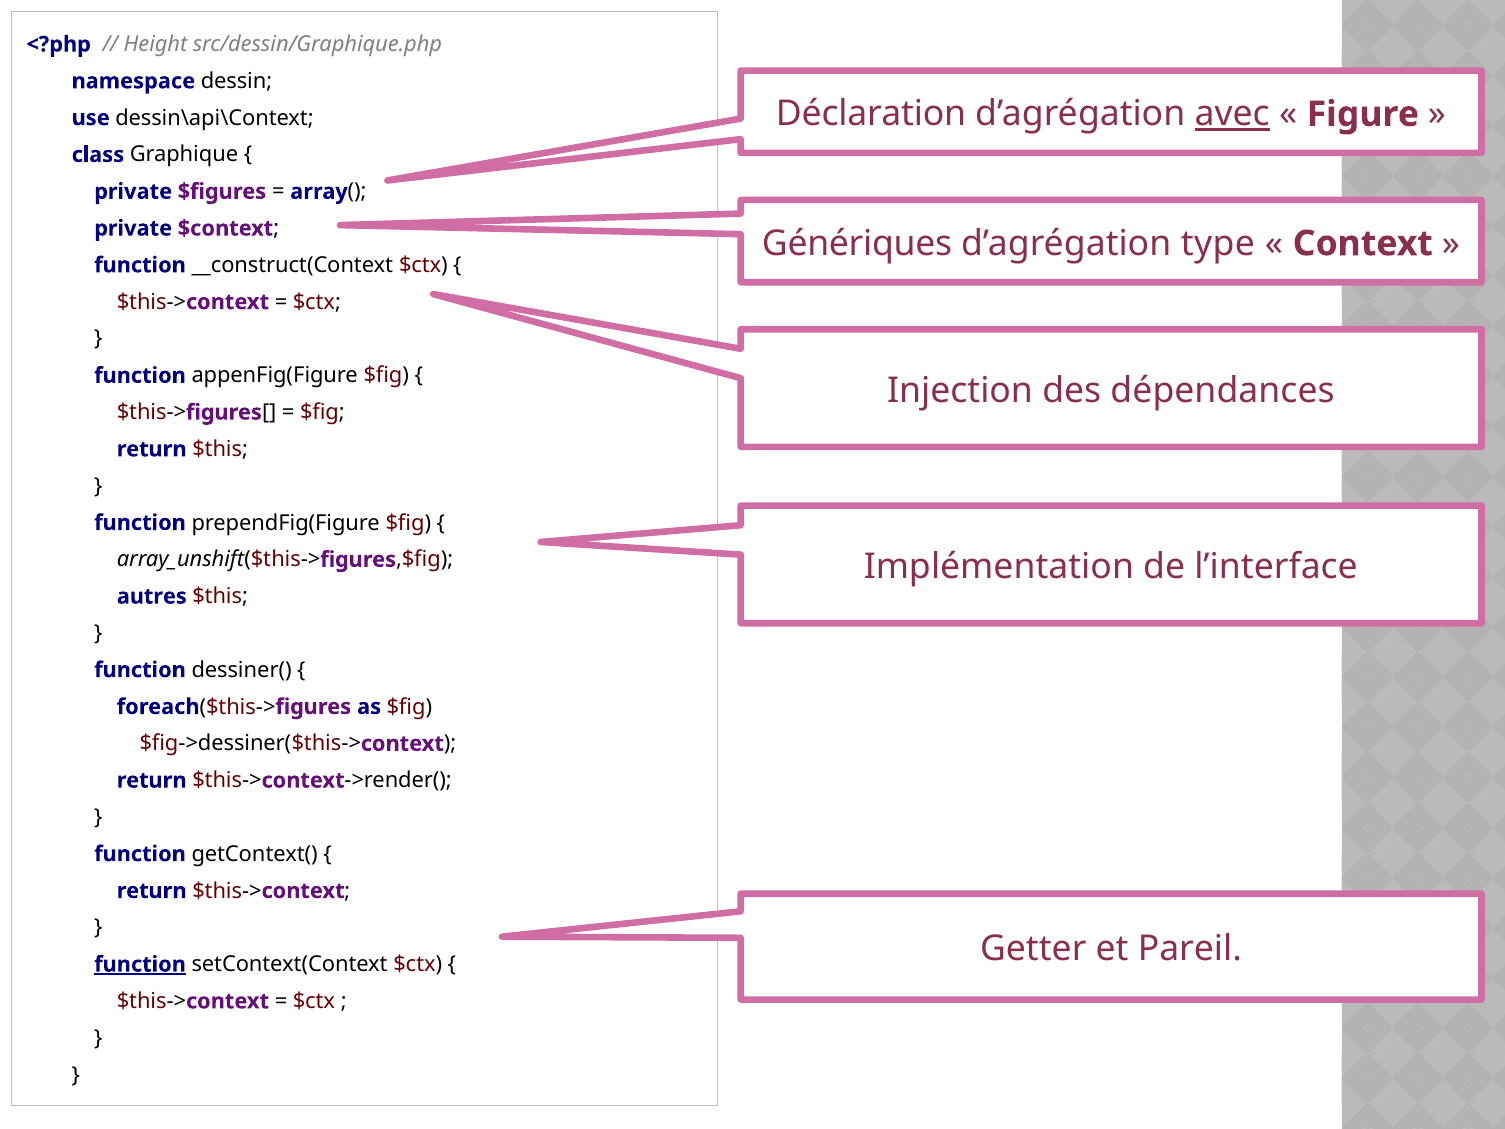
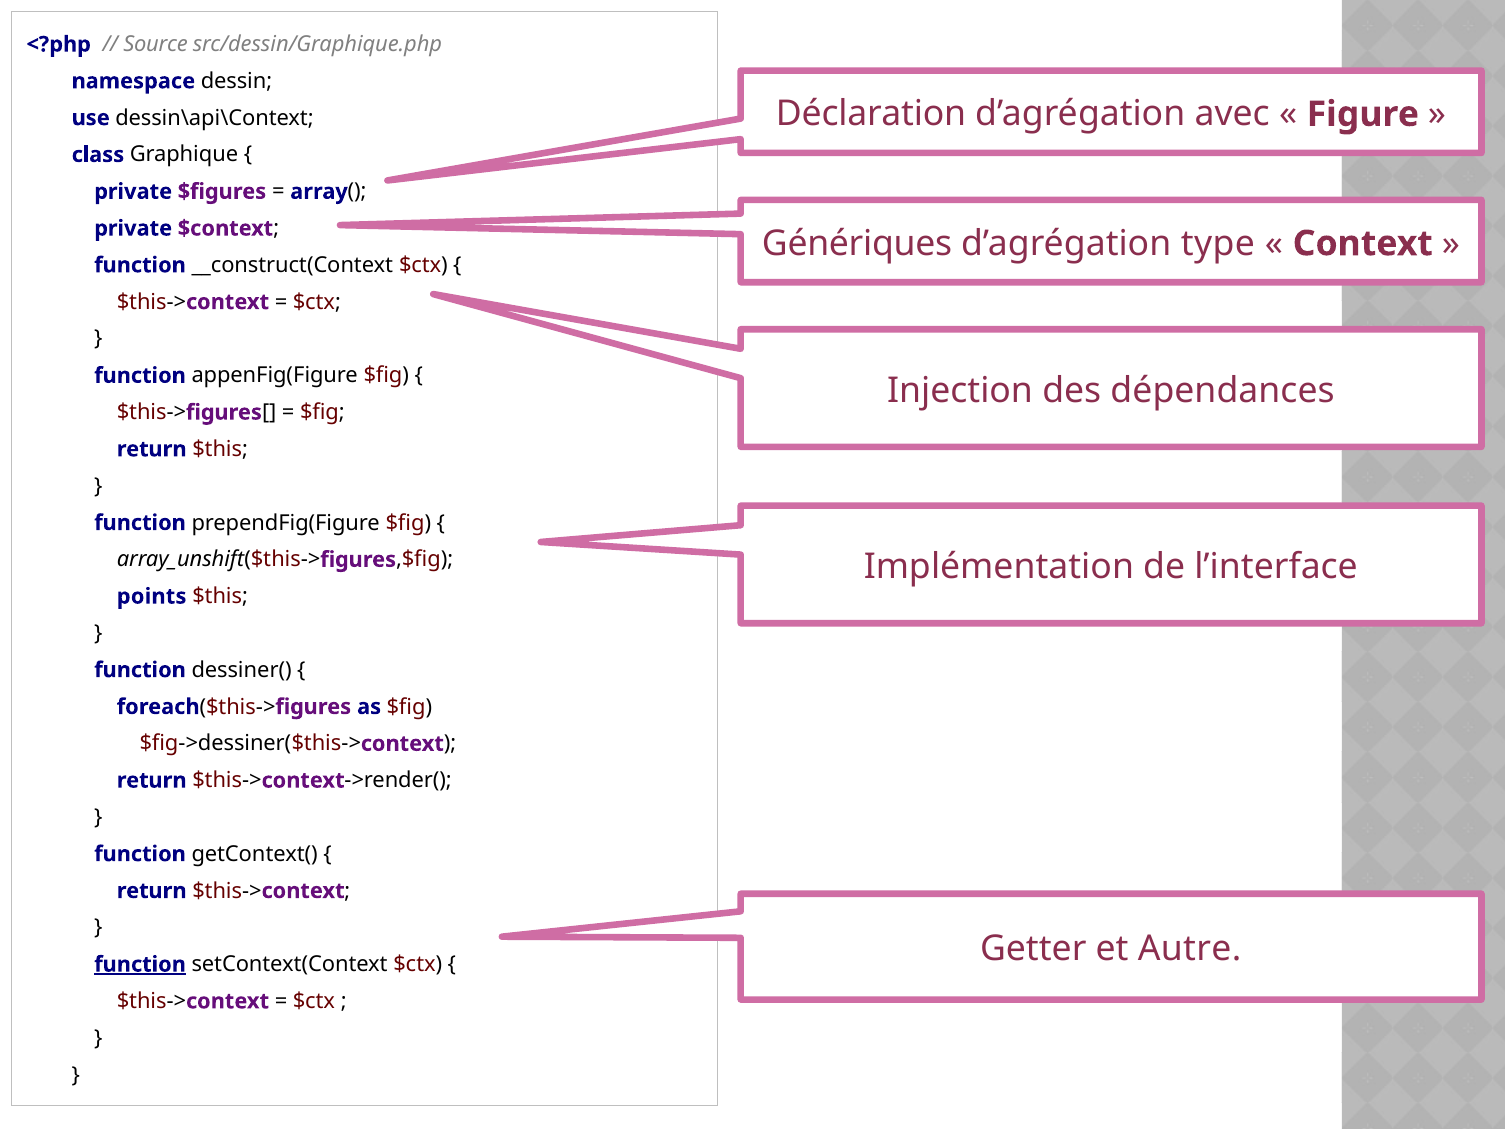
Height: Height -> Source (156, 44)
avec underline: present -> none (1232, 114)
autres: autres -> points (152, 596)
Pareil: Pareil -> Autre (1190, 949)
